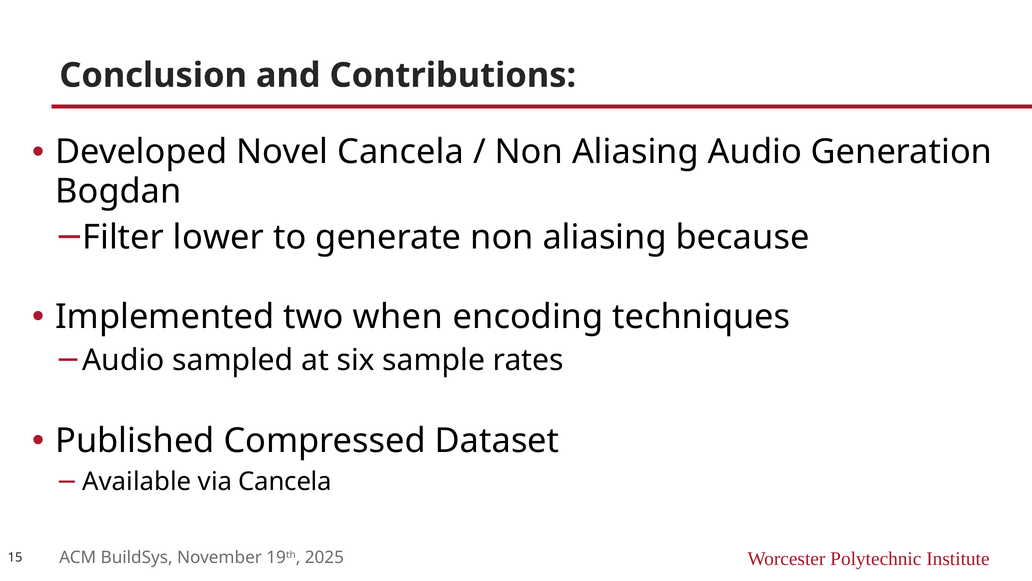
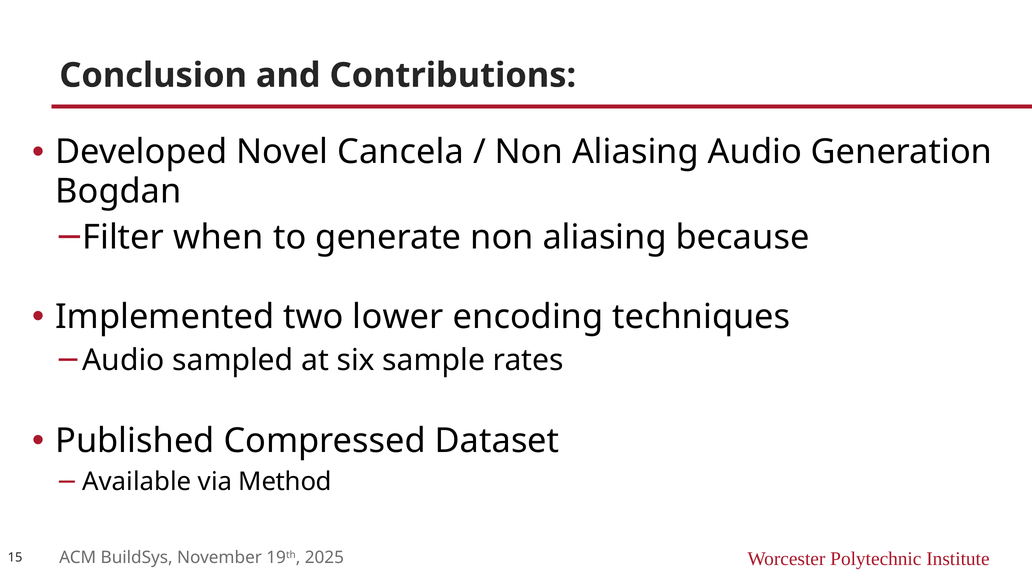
lower: lower -> when (218, 237)
when: when -> lower (398, 317)
via Cancela: Cancela -> Method (285, 481)
